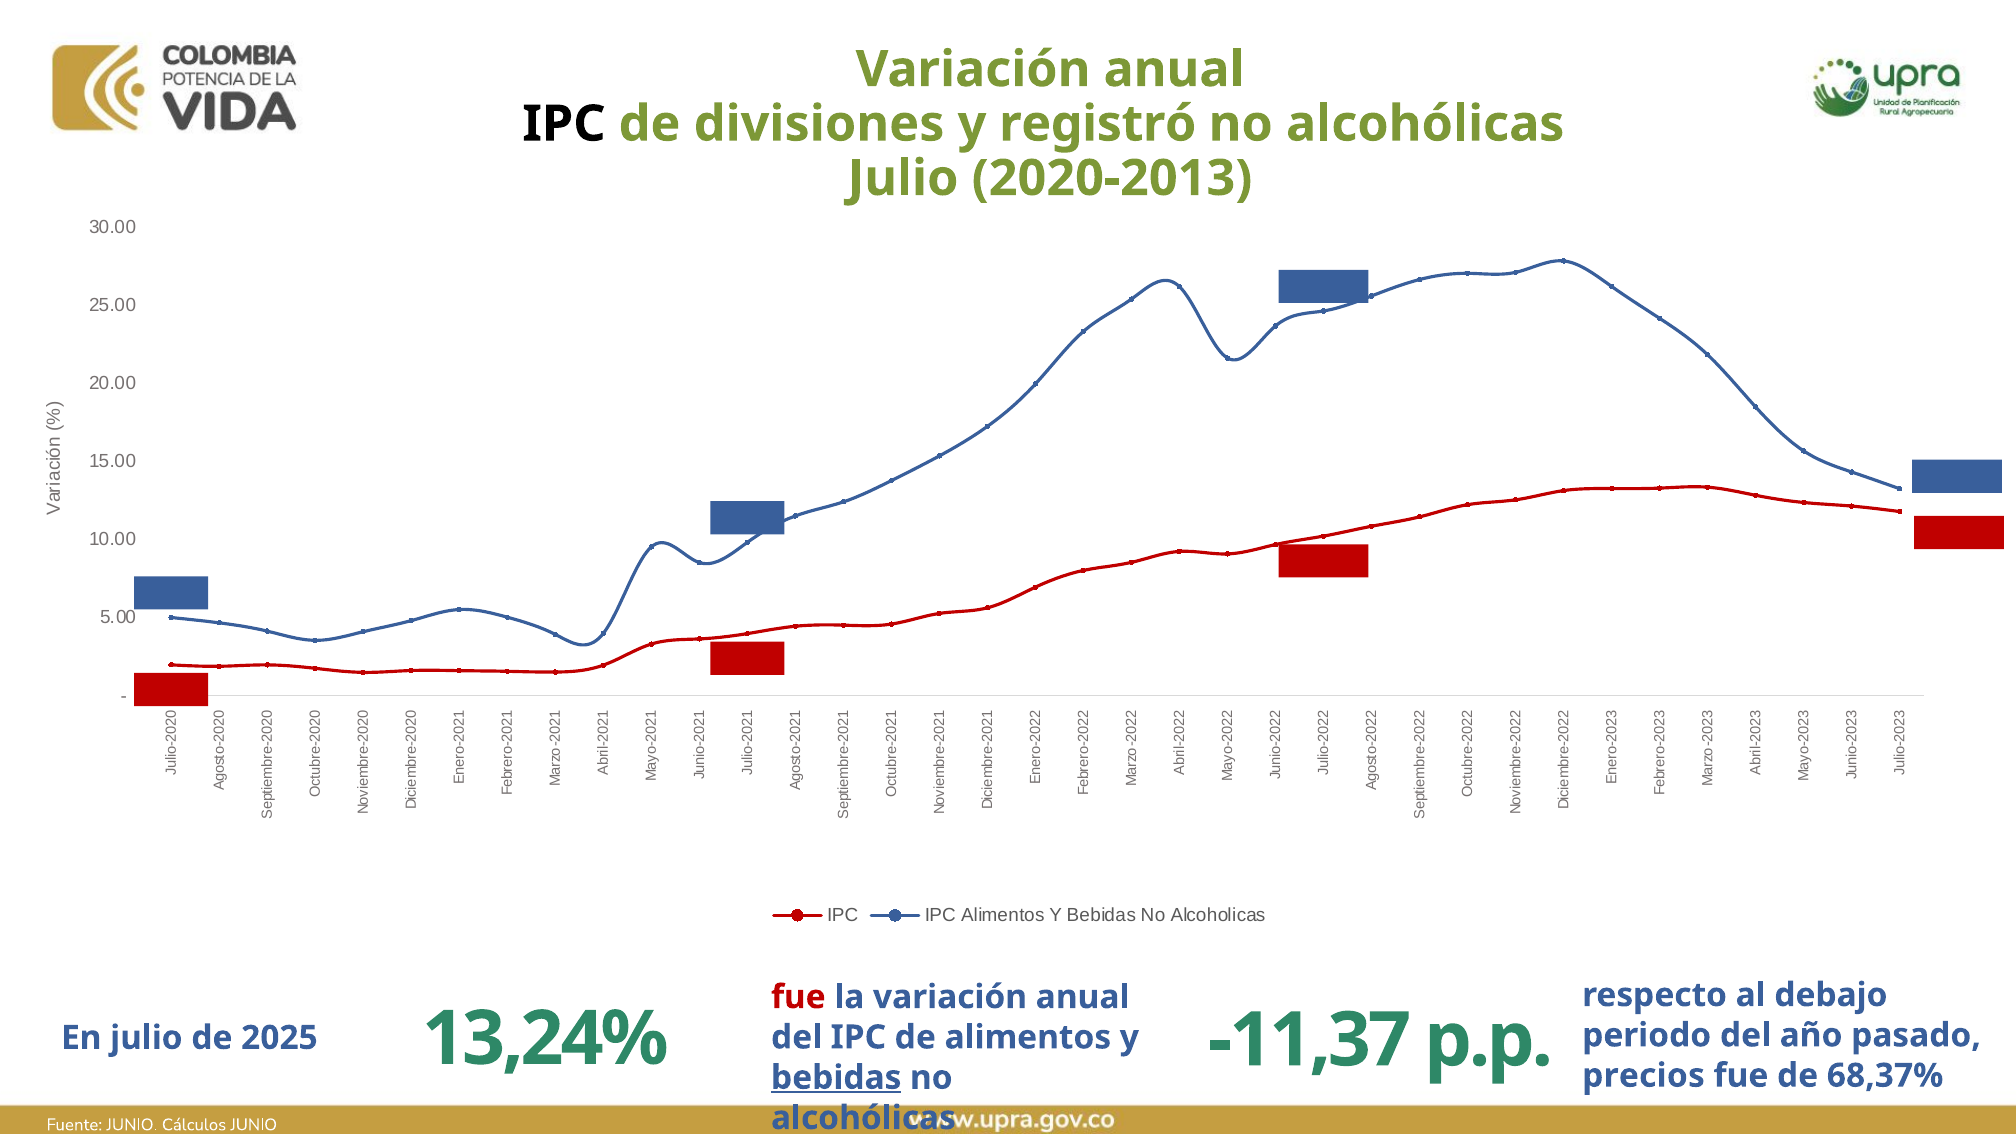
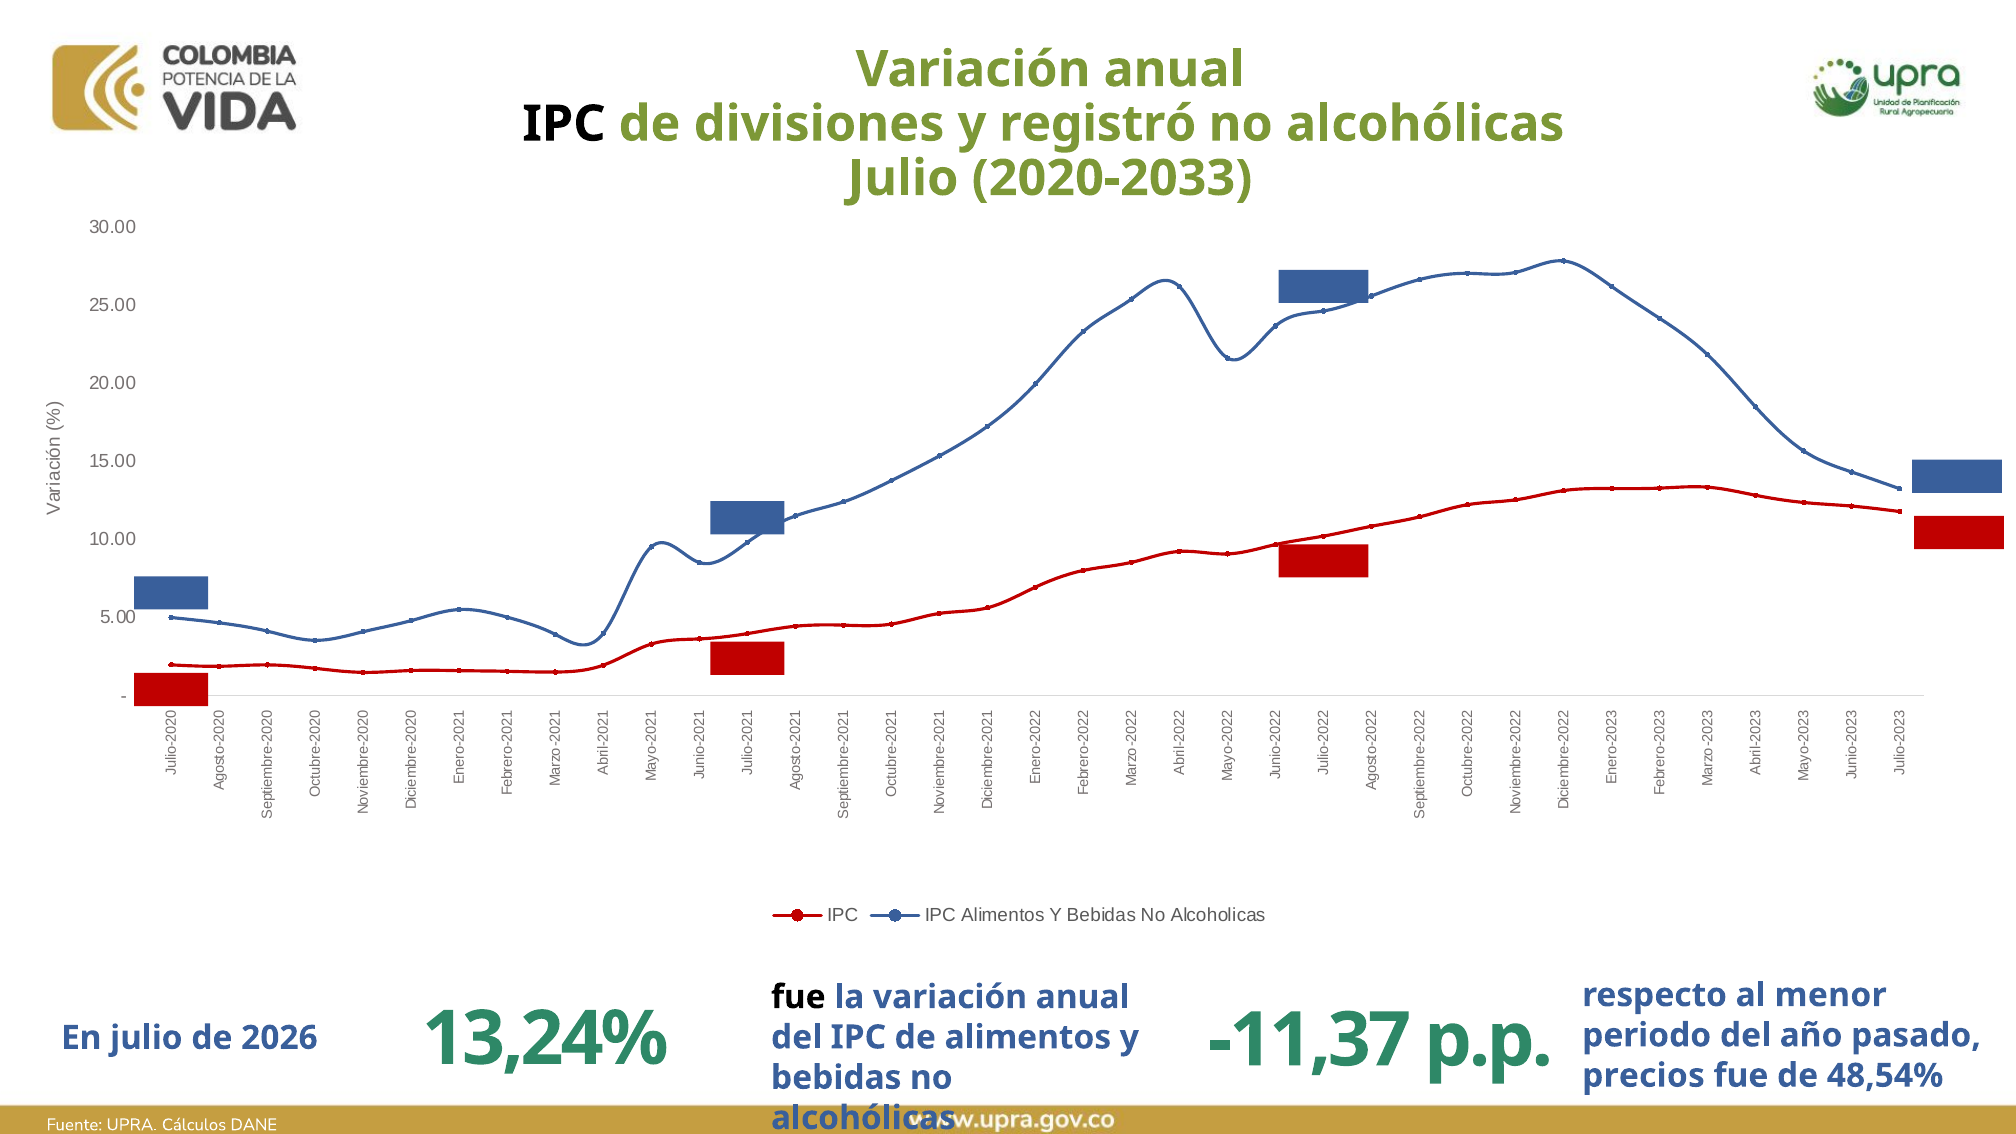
2020-2013: 2020-2013 -> 2020-2033 (1112, 178)
debajo: debajo -> menor (1831, 995)
fue colour: red -> black (798, 997)
2025: 2025 -> 2026 (279, 1038)
68,37%: 68,37% -> 48,54% (1885, 1076)
bebidas underline: present -> none (836, 1078)
Fuente JUNIO: JUNIO -> UPRA (132, 1125)
Cálculos JUNIO: JUNIO -> DANE (254, 1125)
